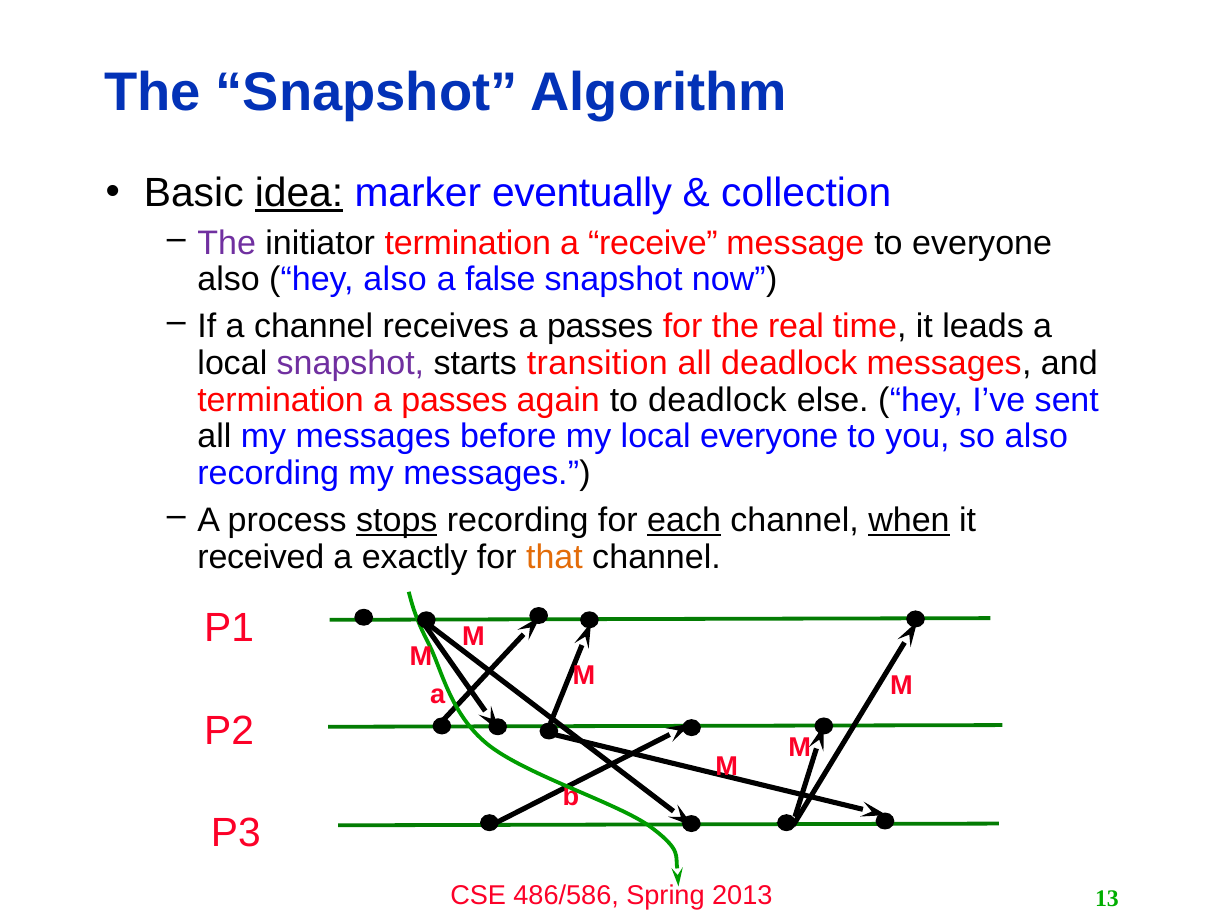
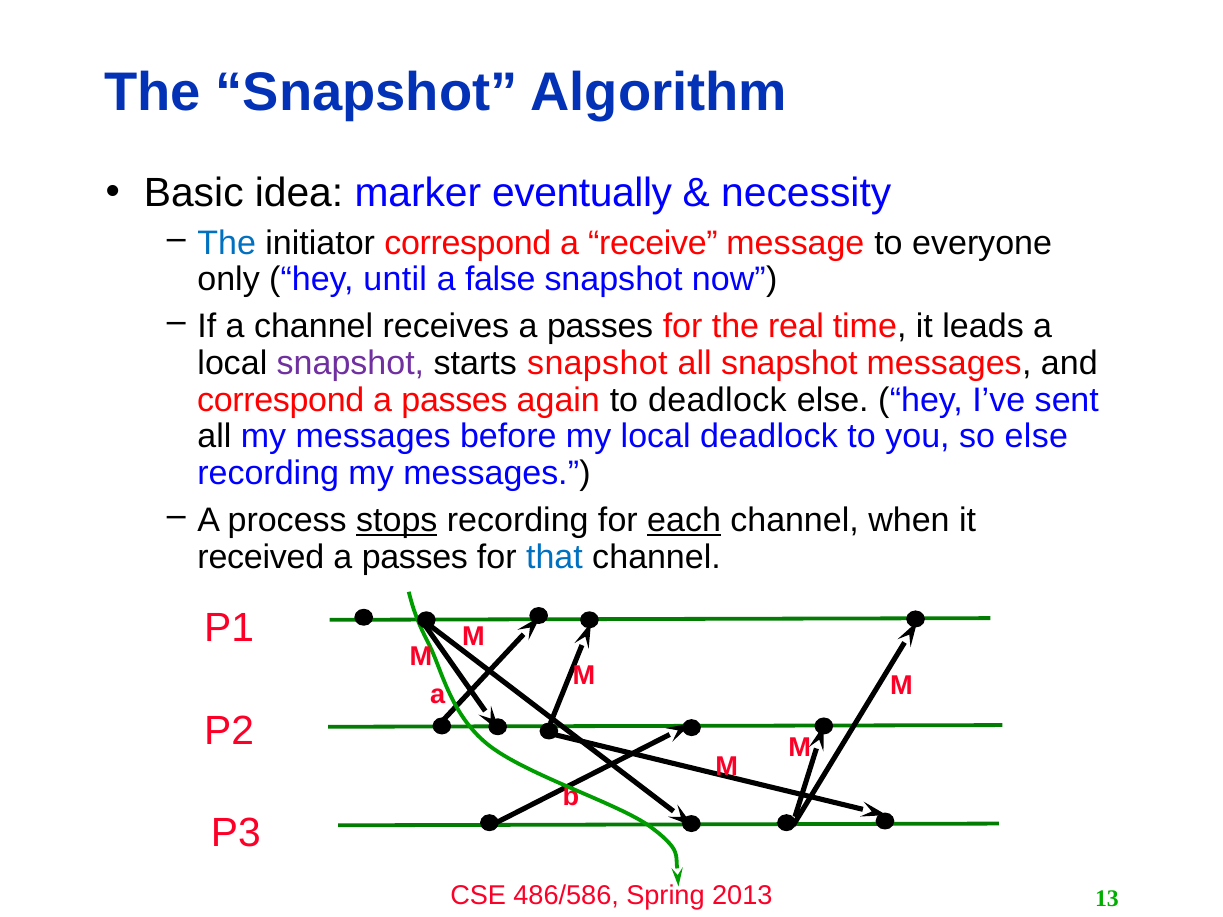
idea underline: present -> none (299, 193)
collection: collection -> necessity (806, 193)
The colour: purple -> blue (227, 243)
initiator termination: termination -> correspond (468, 243)
also: also -> only (229, 280)
hey also: also -> until (395, 280)
starts transition: transition -> snapshot (597, 363)
all deadlock: deadlock -> snapshot (789, 363)
termination: termination -> correspond (281, 400)
local everyone: everyone -> deadlock (769, 437)
so also: also -> else (1036, 437)
when underline: present -> none (909, 520)
exactly: exactly -> passes (415, 557)
that colour: orange -> blue (554, 557)
